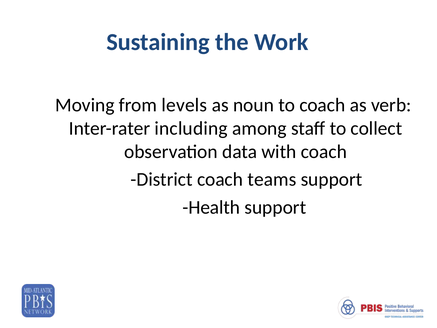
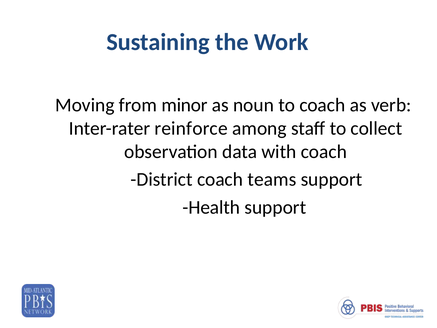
levels: levels -> minor (185, 105)
including: including -> reinforce (191, 128)
